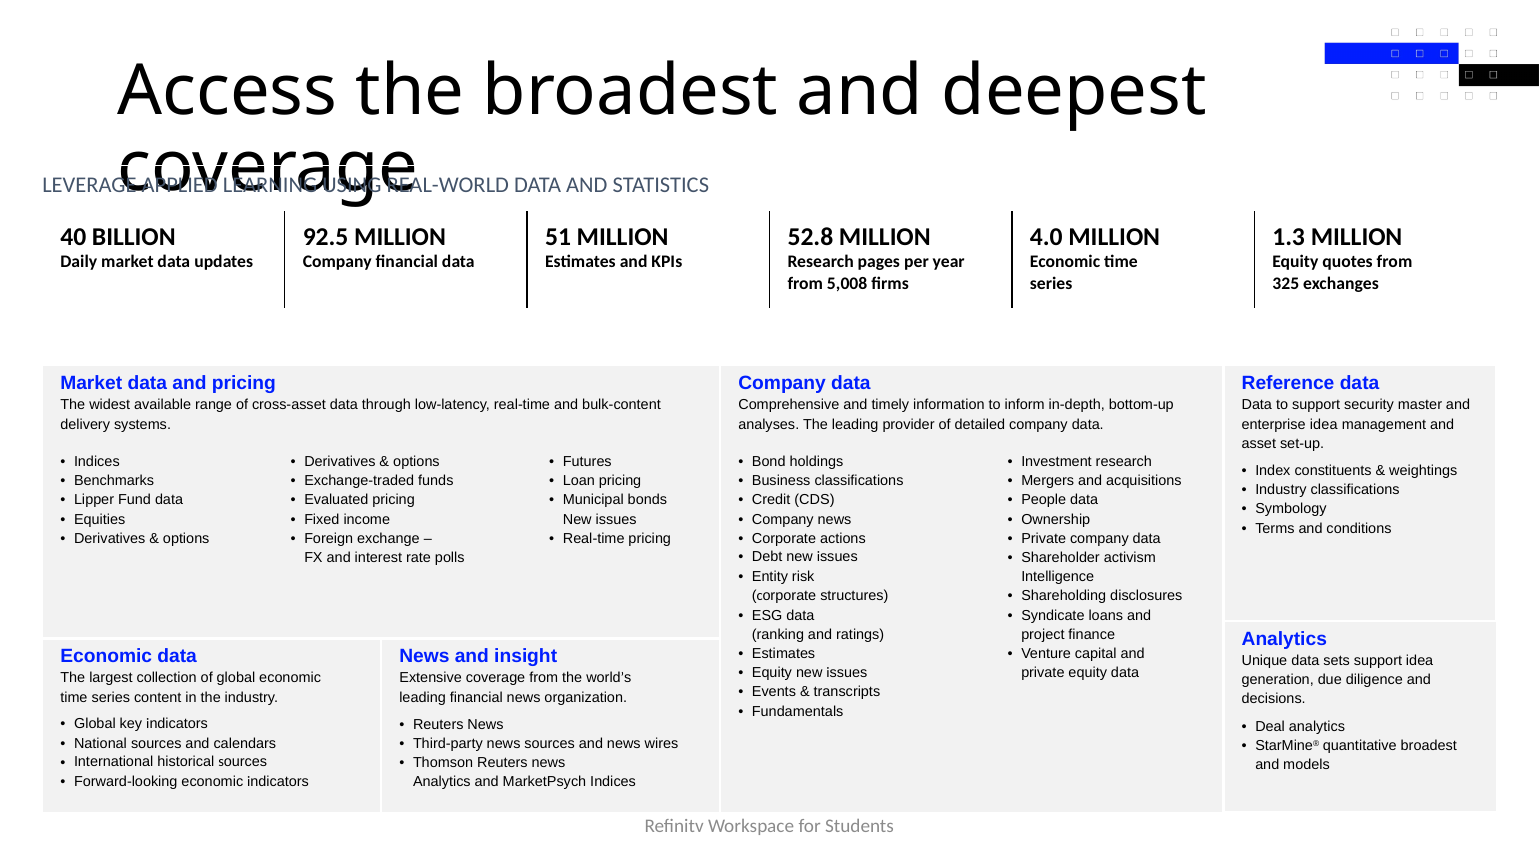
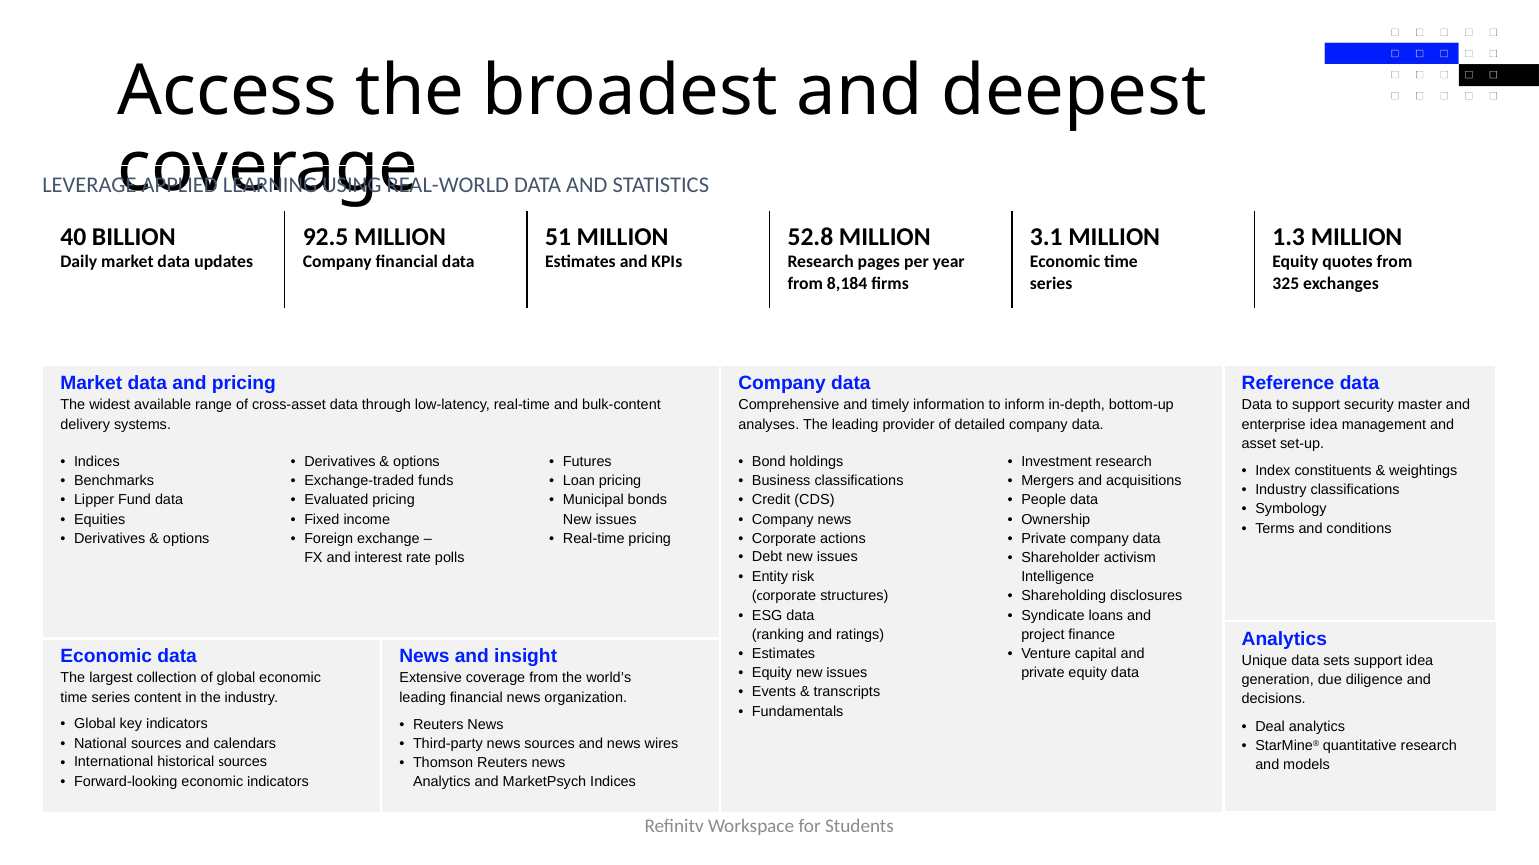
4.0: 4.0 -> 3.1 (1046, 237)
5,008: 5,008 -> 8,184 (847, 284)
quantitative broadest: broadest -> research (1429, 746)
